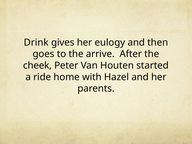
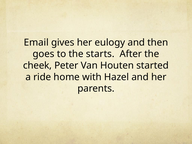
Drink: Drink -> Email (36, 42)
arrive: arrive -> starts (100, 54)
